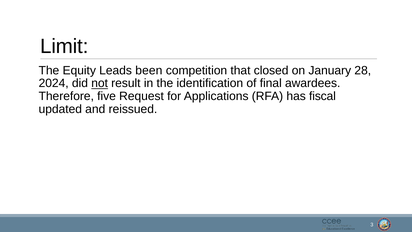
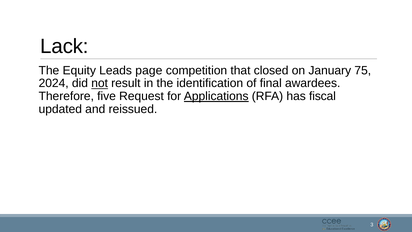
Limit: Limit -> Lack (64, 46)
been: been -> page (149, 70)
28: 28 -> 75 (363, 70)
Applications underline: none -> present (216, 96)
